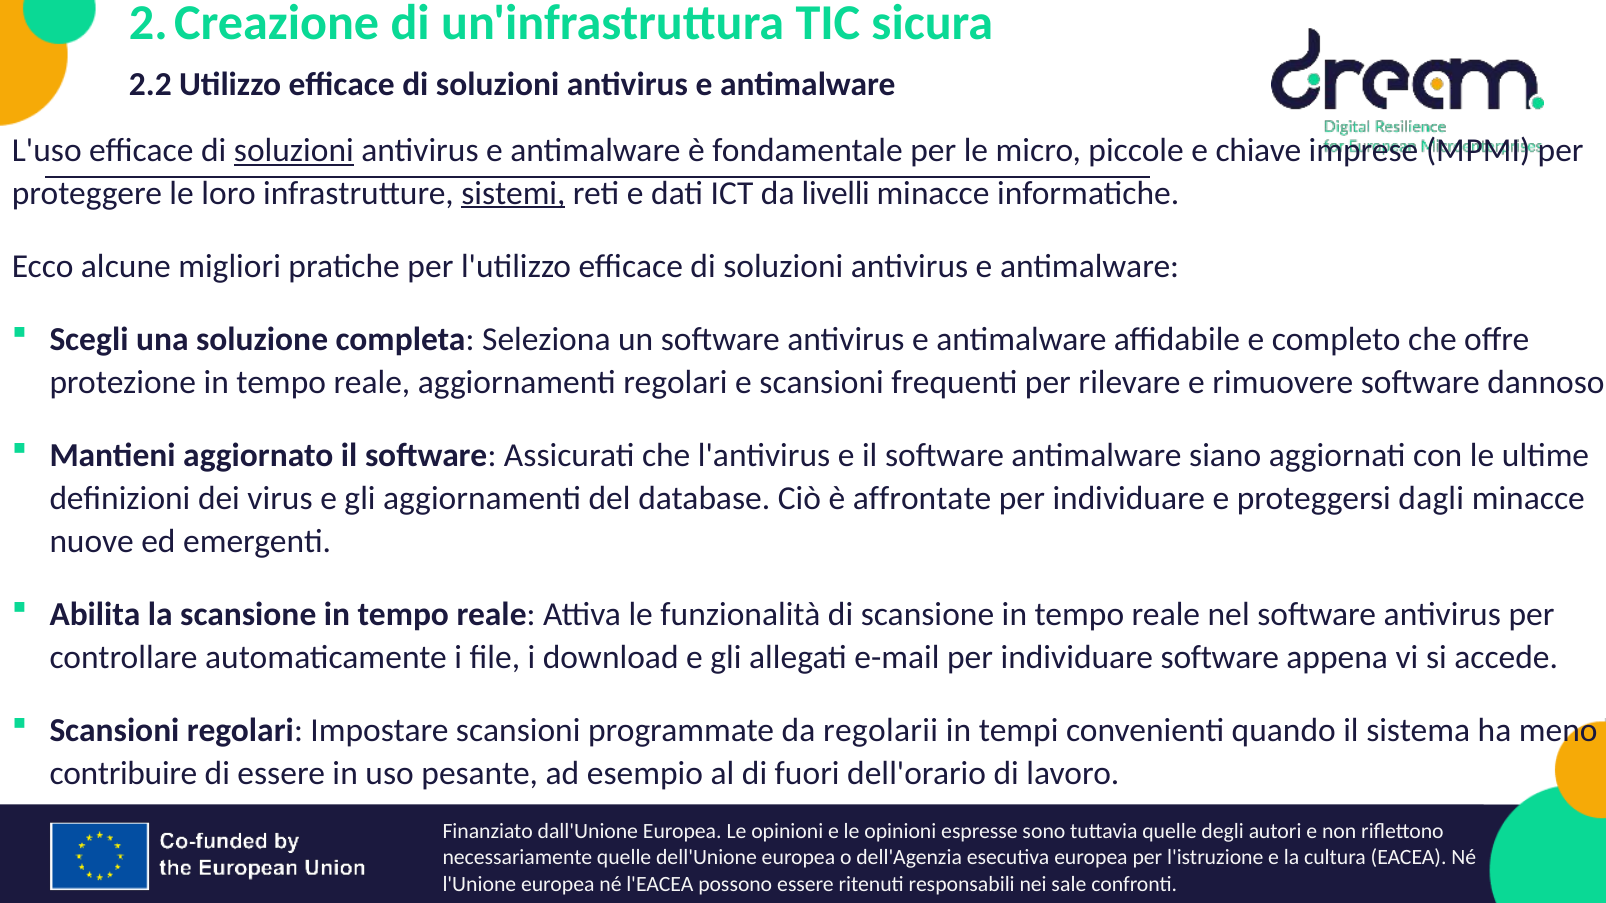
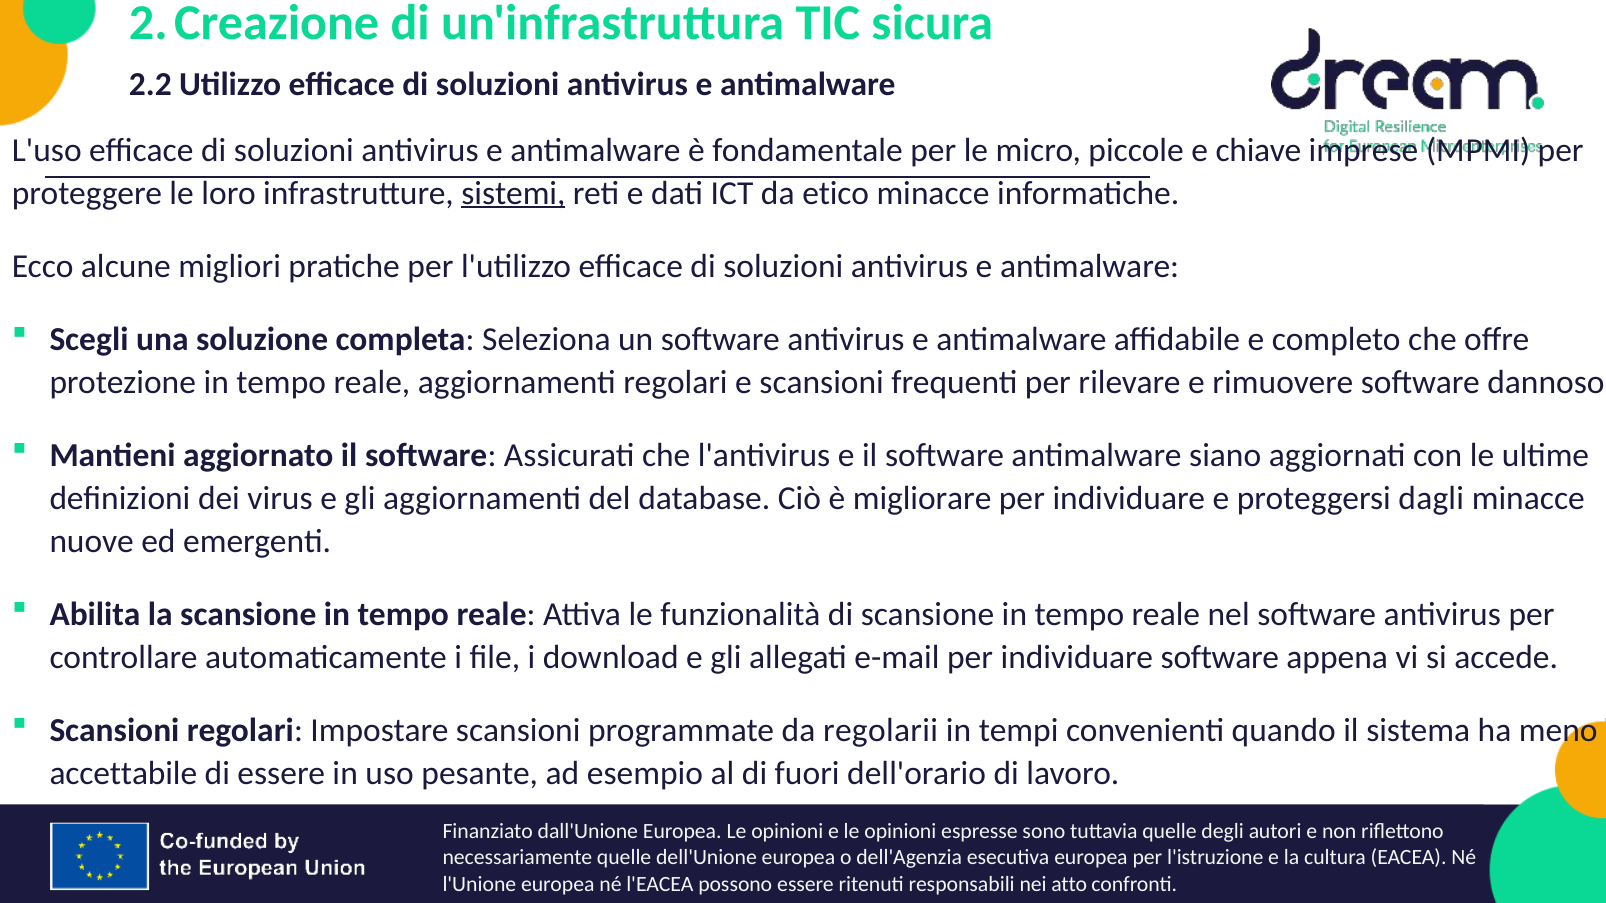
soluzioni underline: present -> none (294, 150)
livelli: livelli -> etico (836, 193)
affrontate: affrontate -> migliorare (922, 498)
contribuire: contribuire -> accettabile (123, 773)
sale: sale -> atto (1069, 884)
